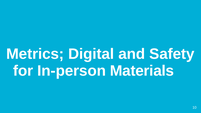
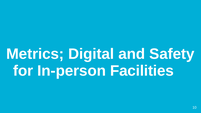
Materials: Materials -> Facilities (142, 71)
